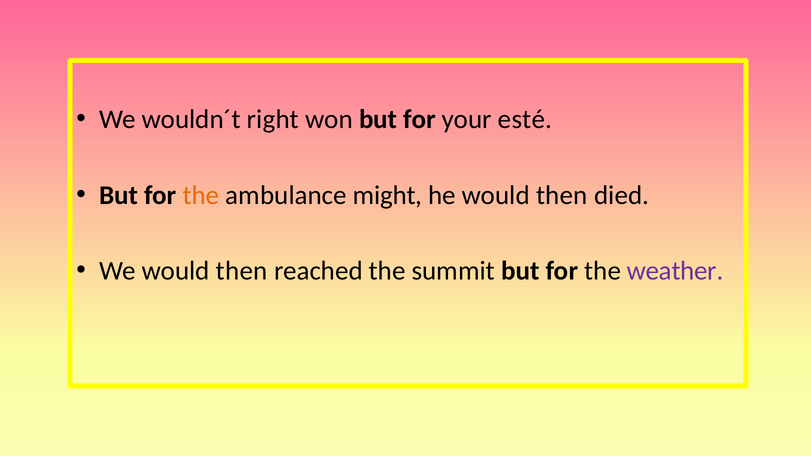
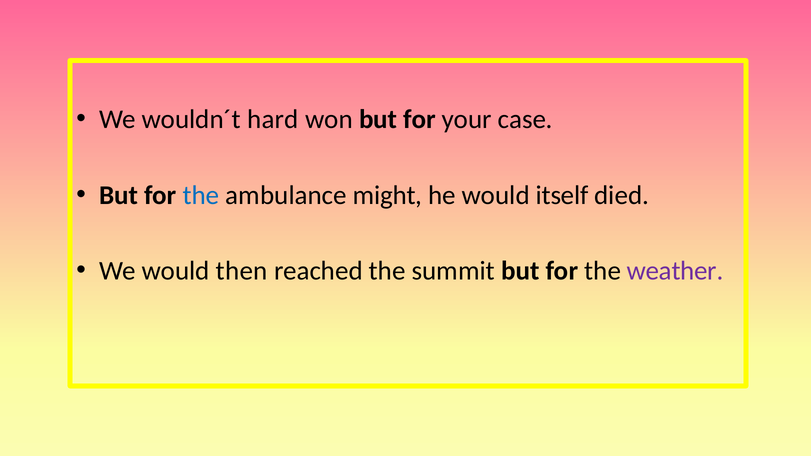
right: right -> hard (273, 119)
esté: esté -> case (525, 119)
the colour: orange -> blue (201, 195)
he would then: then -> itself (562, 195)
